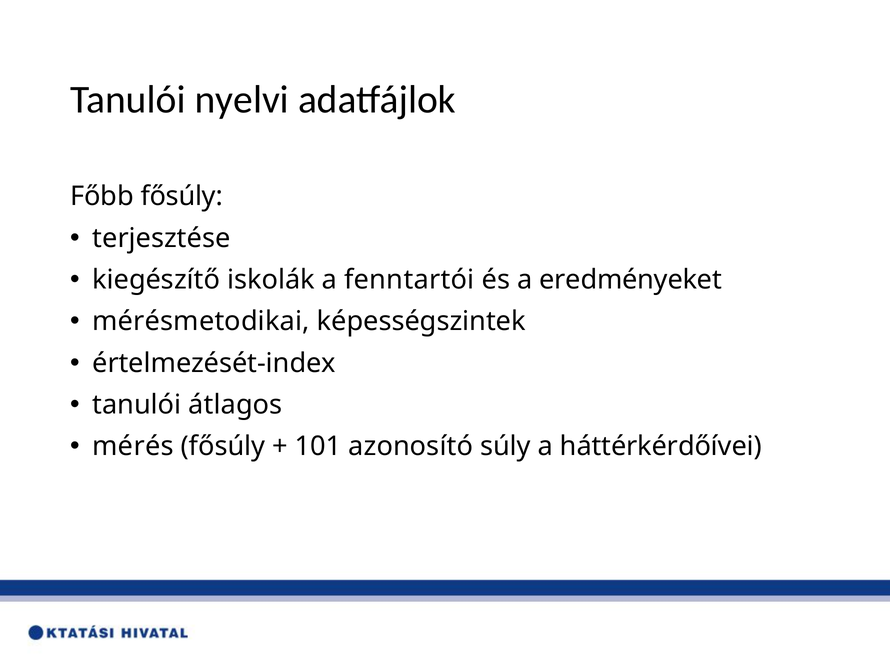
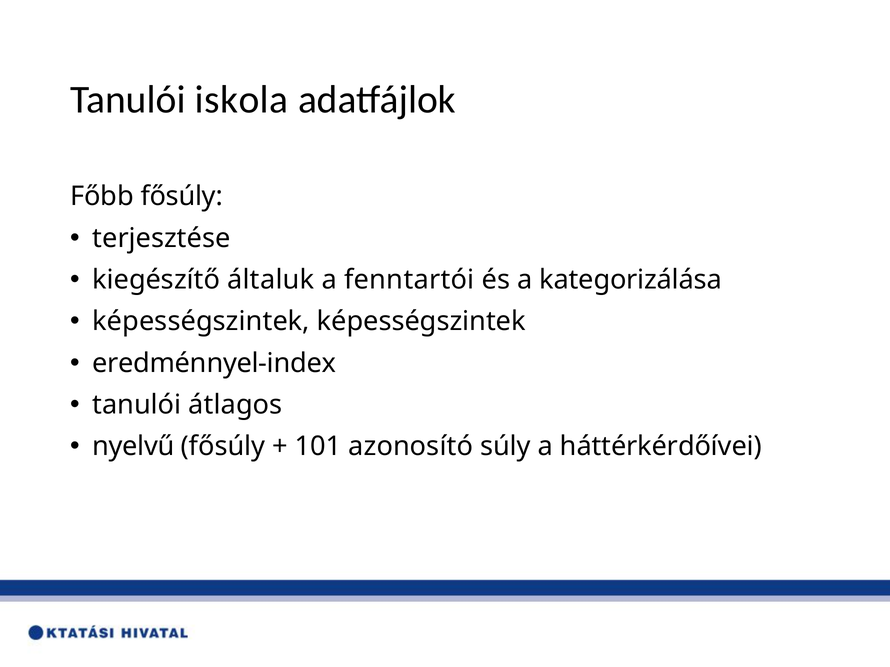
nyelvi: nyelvi -> iskola (242, 100)
iskolák: iskolák -> általuk (271, 280)
eredményeket: eredményeket -> kategorizálása (631, 280)
mérésmetodikai: mérésmetodikai -> képességszintek (201, 322)
értelmezését-index: értelmezését-index -> eredménnyel-index (214, 363)
mérés: mérés -> nyelvű (133, 447)
